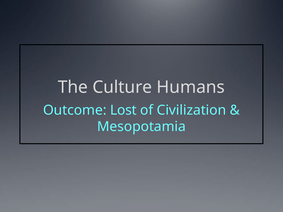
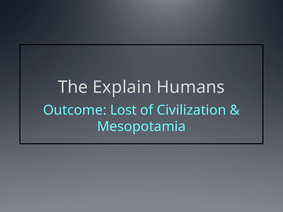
Culture: Culture -> Explain (122, 87)
